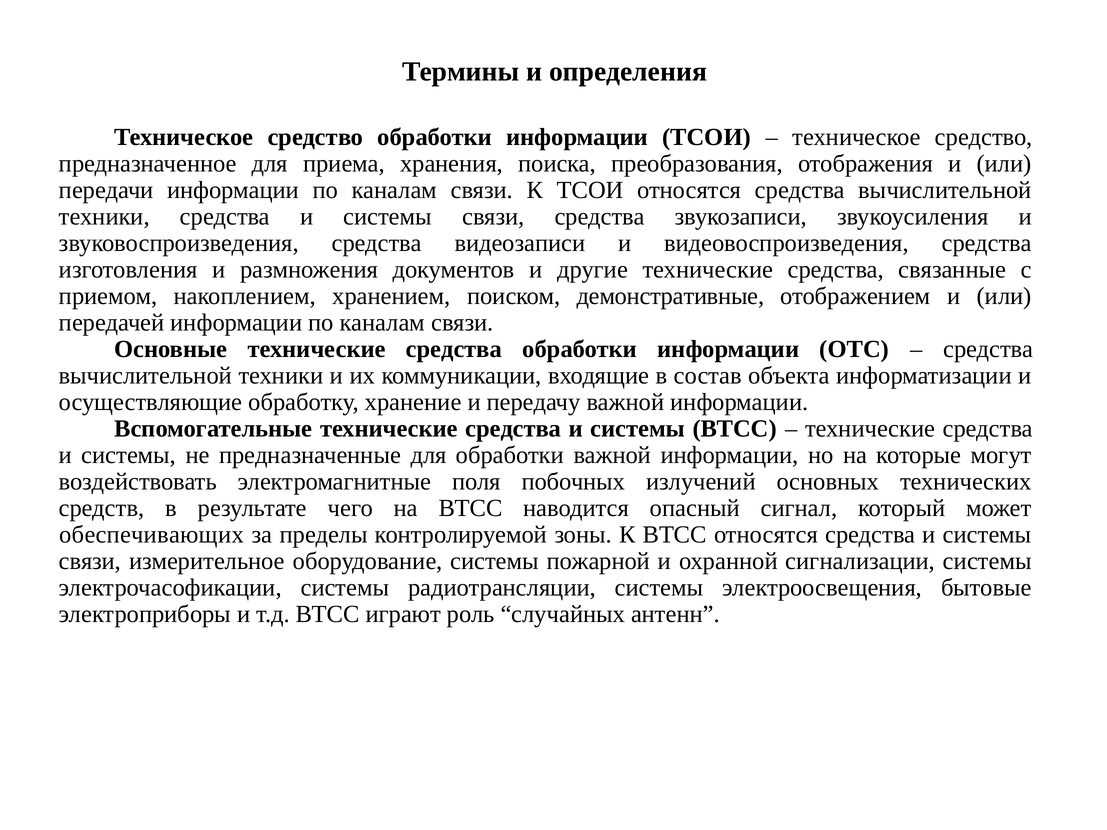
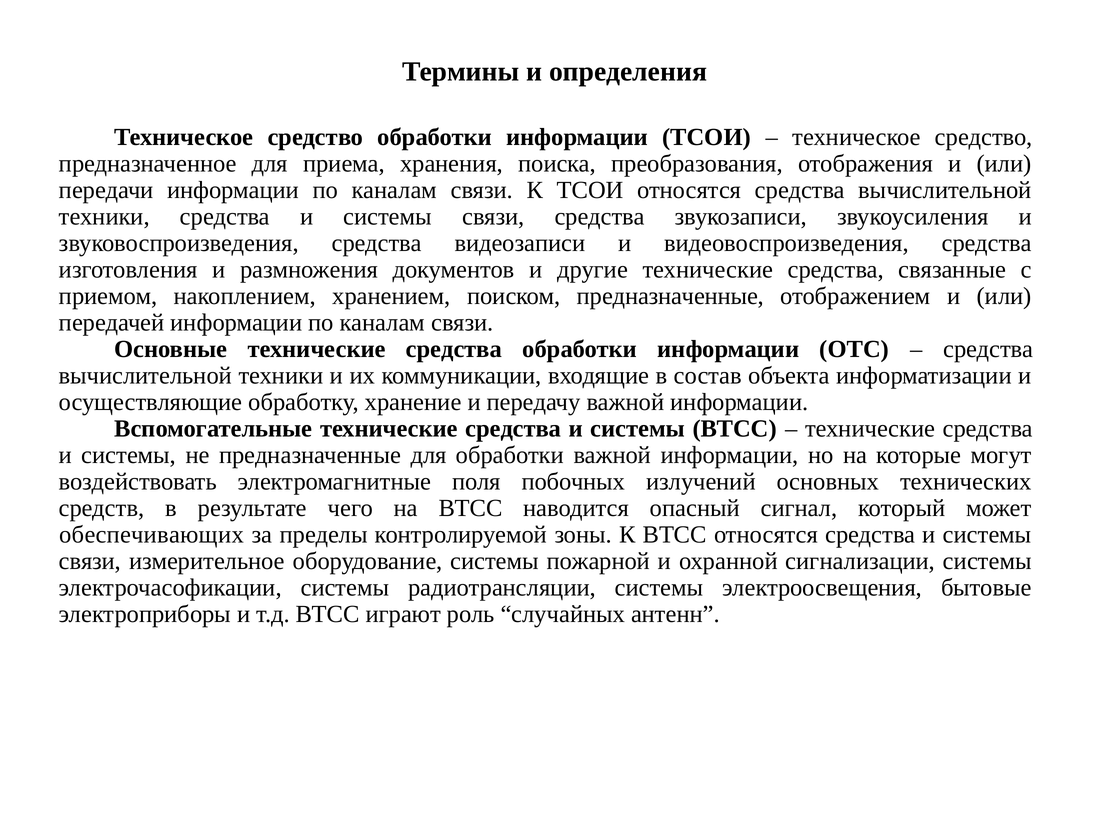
поиском демонстративные: демонстративные -> предназначенные (670, 296)
